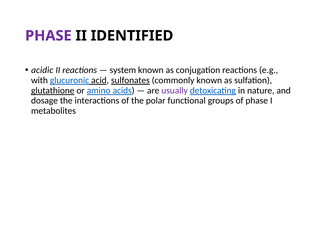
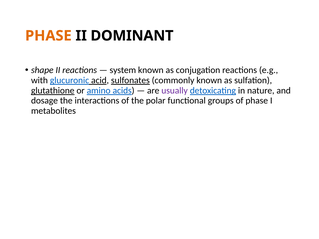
PHASE colour: purple -> orange (48, 36)
IDENTIFIED: IDENTIFIED -> DOMINANT (132, 36)
acidic: acidic -> shape (42, 70)
